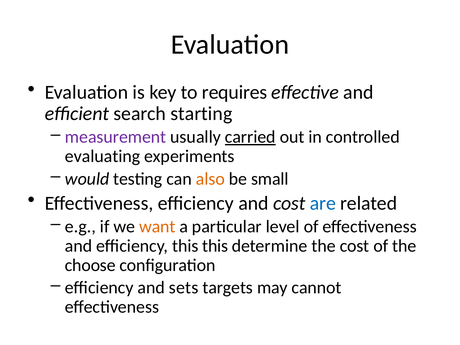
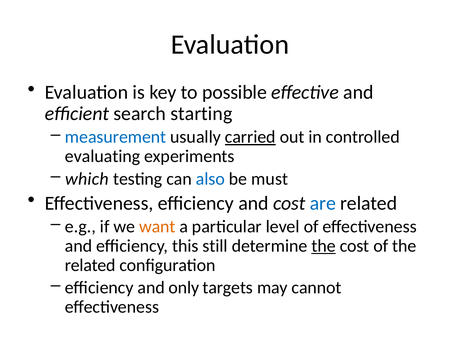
requires: requires -> possible (235, 92)
measurement colour: purple -> blue (116, 137)
would: would -> which (87, 179)
also colour: orange -> blue (210, 179)
small: small -> must (270, 179)
this this: this -> still (215, 246)
the underline: none -> present (324, 246)
choose: choose -> related (90, 265)
sets: sets -> only (184, 288)
